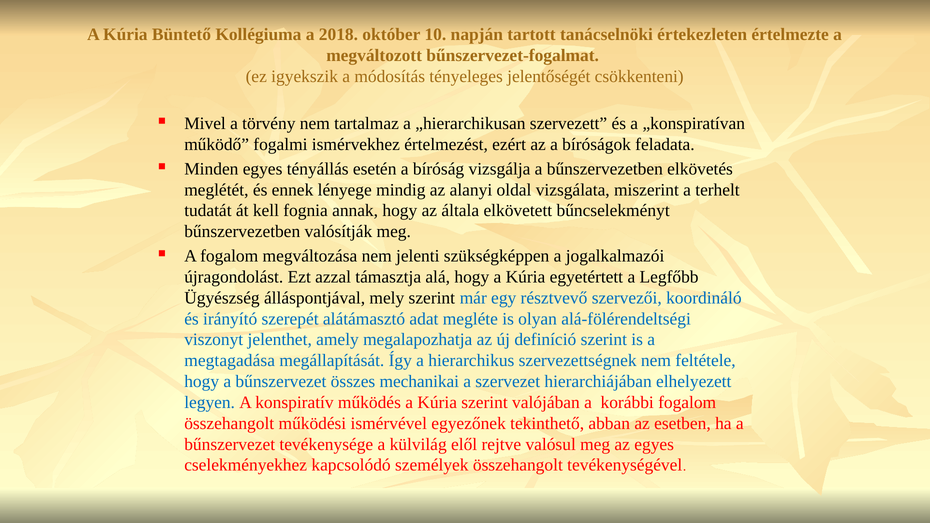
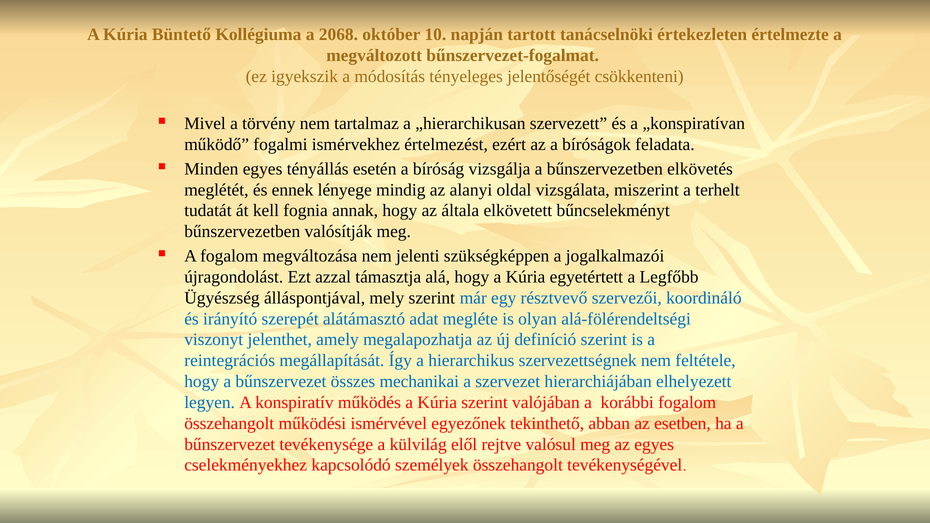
2018: 2018 -> 2068 (338, 35)
megtagadása: megtagadása -> reintegrációs (230, 361)
